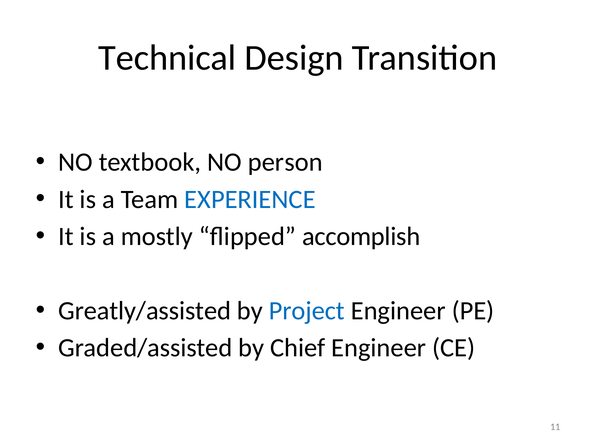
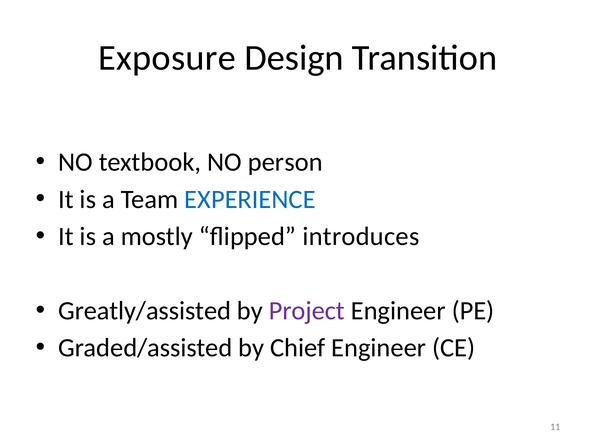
Technical: Technical -> Exposure (167, 58)
accomplish: accomplish -> introduces (361, 236)
Project colour: blue -> purple (307, 311)
